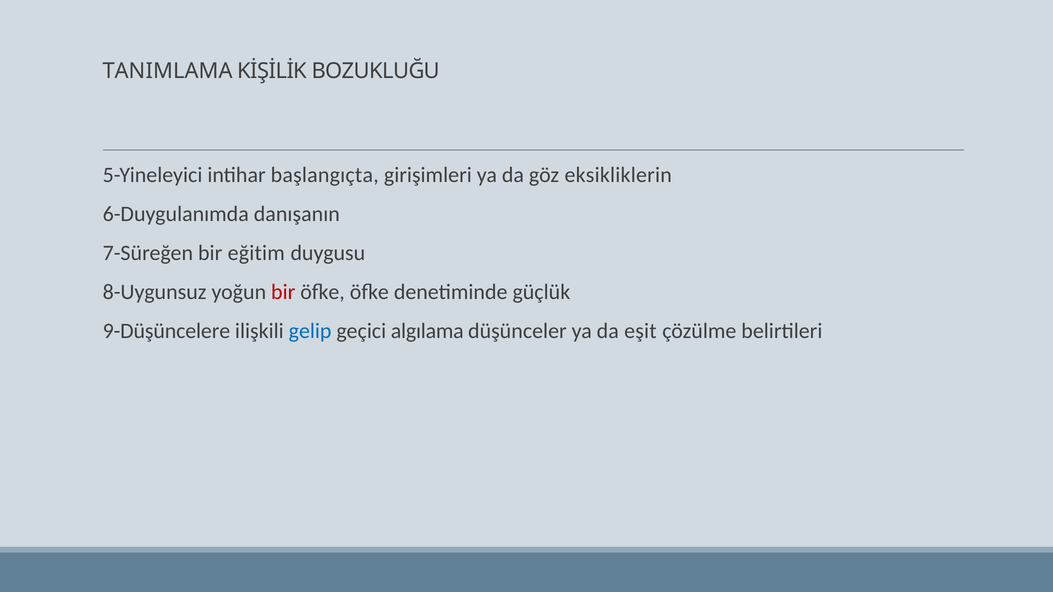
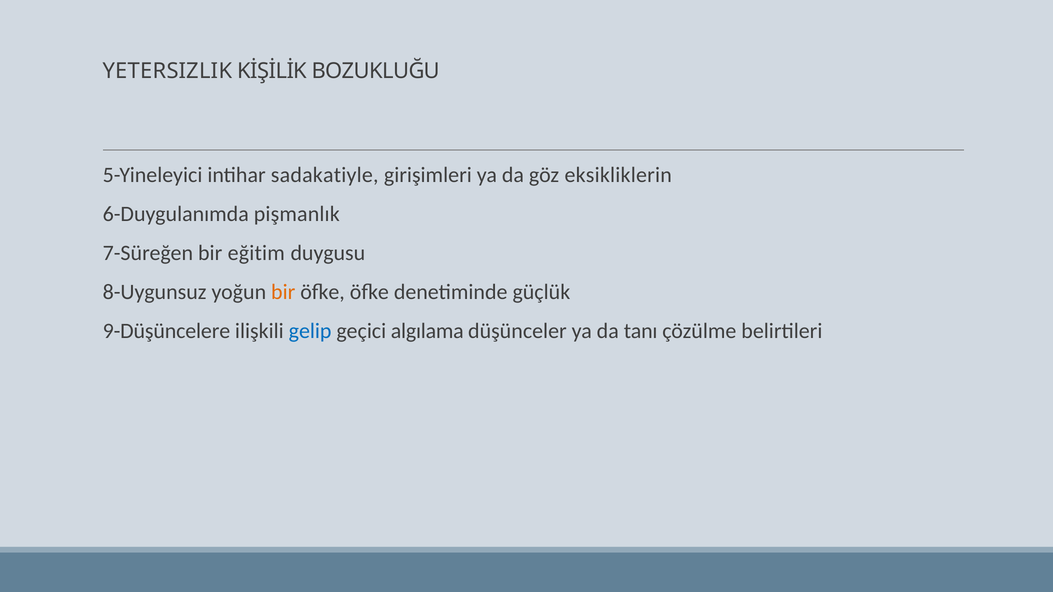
TANIMLAMA: TANIMLAMA -> YETERSIZLIK (168, 71)
başlangıçta: başlangıçta -> sadakatiyle (325, 175)
danışanın: danışanın -> pişmanlık (297, 214)
bir colour: red -> orange (283, 292)
eşit: eşit -> tanı (641, 331)
